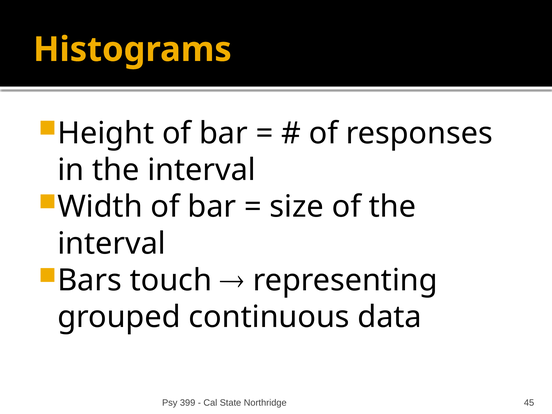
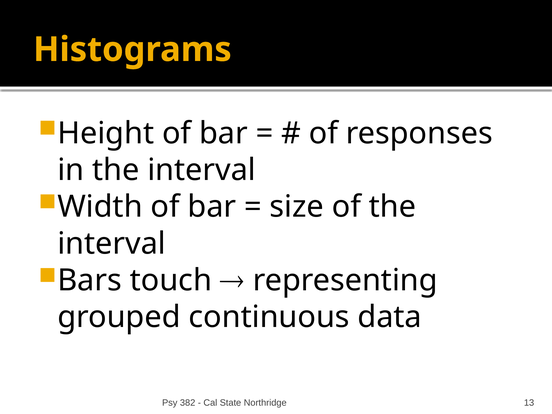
399: 399 -> 382 (188, 403)
45: 45 -> 13 (529, 403)
